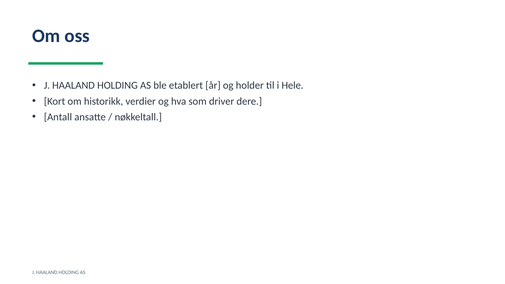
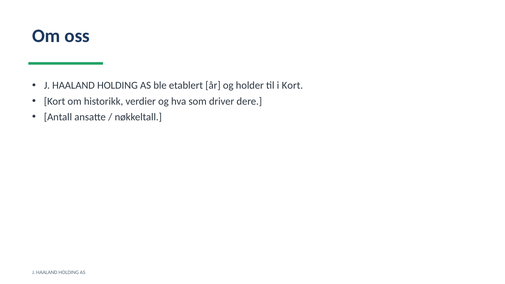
i Hele: Hele -> Kort (292, 86)
